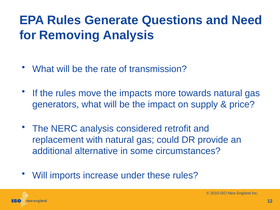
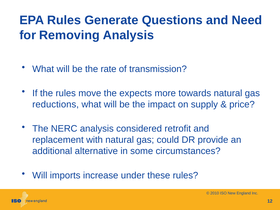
impacts: impacts -> expects (136, 93)
generators: generators -> reductions (56, 104)
